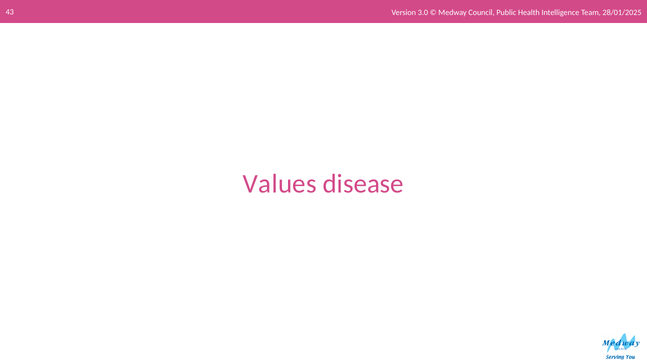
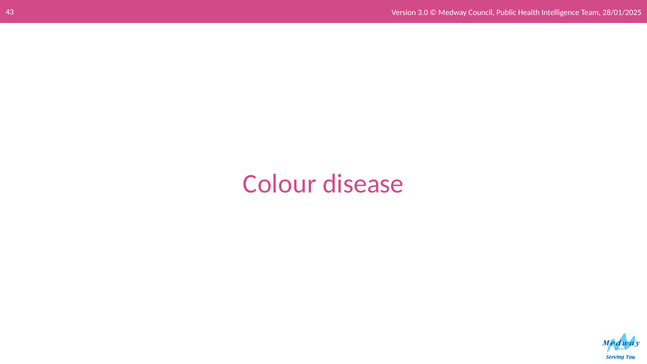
Values: Values -> Colour (280, 184)
